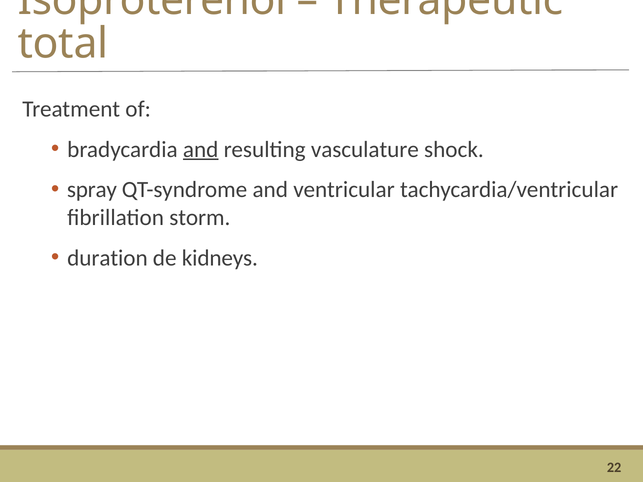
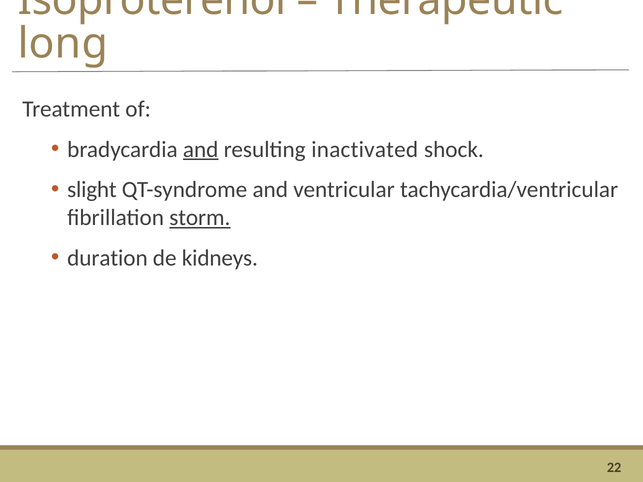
total: total -> long (63, 44)
vasculature: vasculature -> inactivated (365, 150)
spray: spray -> slight (92, 190)
storm underline: none -> present (200, 218)
